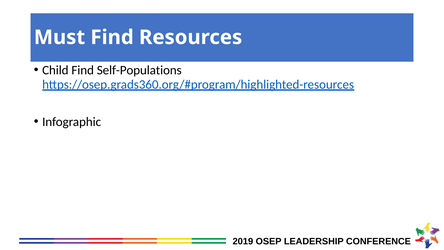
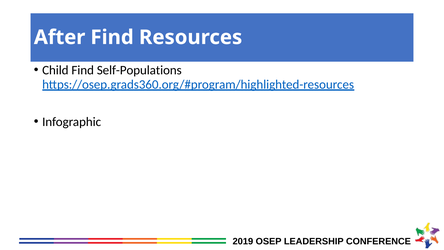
Must: Must -> After (60, 37)
